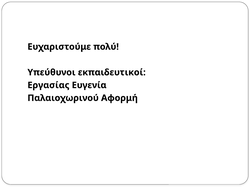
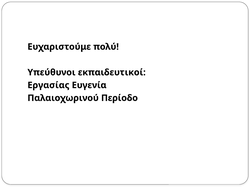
Αφορμή: Αφορμή -> Περίοδο (119, 98)
